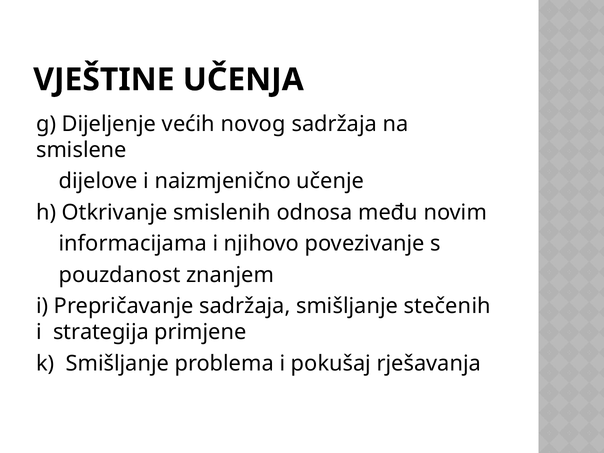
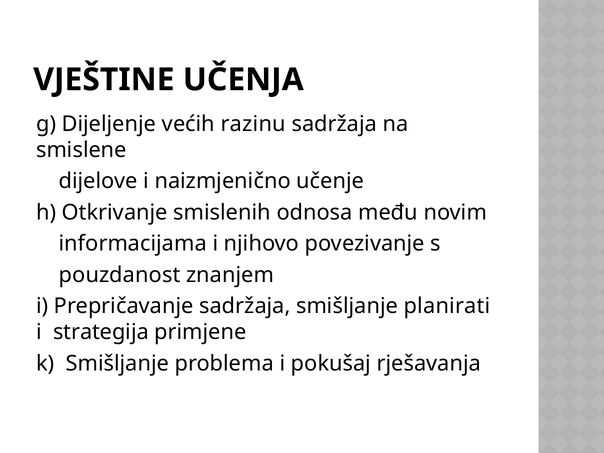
novog: novog -> razinu (253, 124)
stečenih: stečenih -> planirati (447, 306)
